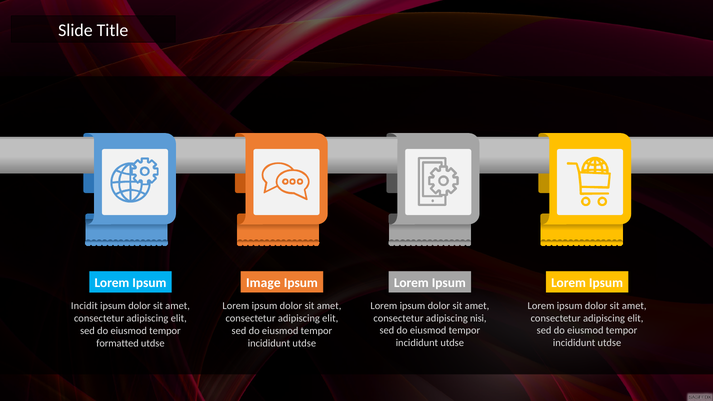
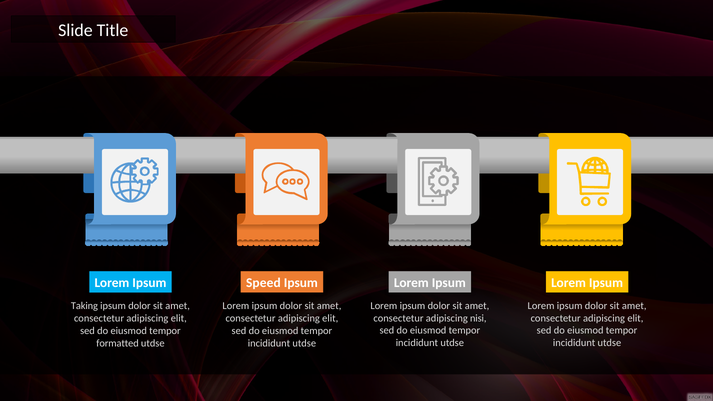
Image: Image -> Speed (263, 283)
Incidit: Incidit -> Taking (84, 306)
